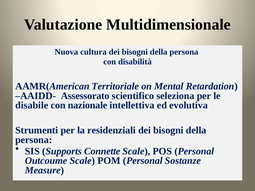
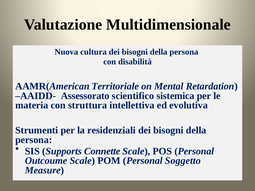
seleziona: seleziona -> sistemica (175, 96)
disabile: disabile -> materia (32, 105)
nazionale: nazionale -> struttura (88, 105)
Sostanze: Sostanze -> Soggetto (183, 161)
